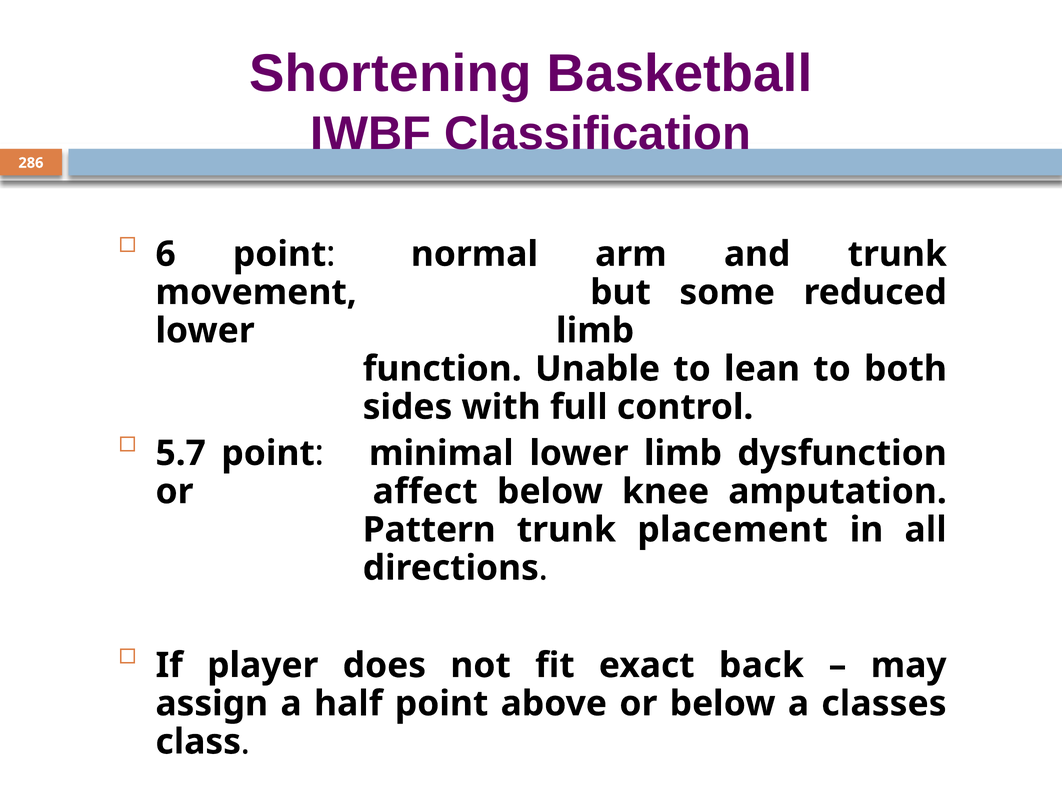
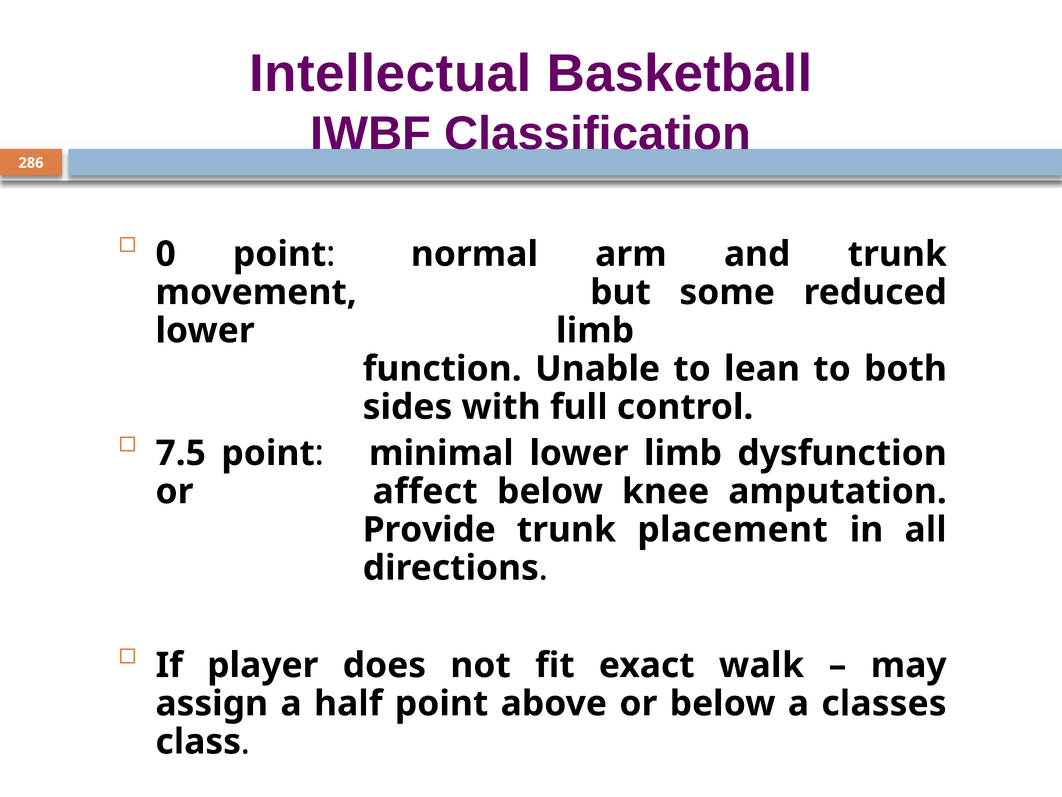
Shortening: Shortening -> Intellectual (390, 74)
6: 6 -> 0 (166, 254)
5.7: 5.7 -> 7.5 (181, 453)
Pattern: Pattern -> Provide (429, 529)
back: back -> walk (761, 665)
